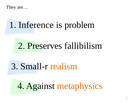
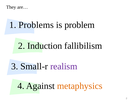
Inference: Inference -> Problems (36, 25)
Preserves: Preserves -> Induction (45, 46)
realism colour: orange -> purple (64, 67)
